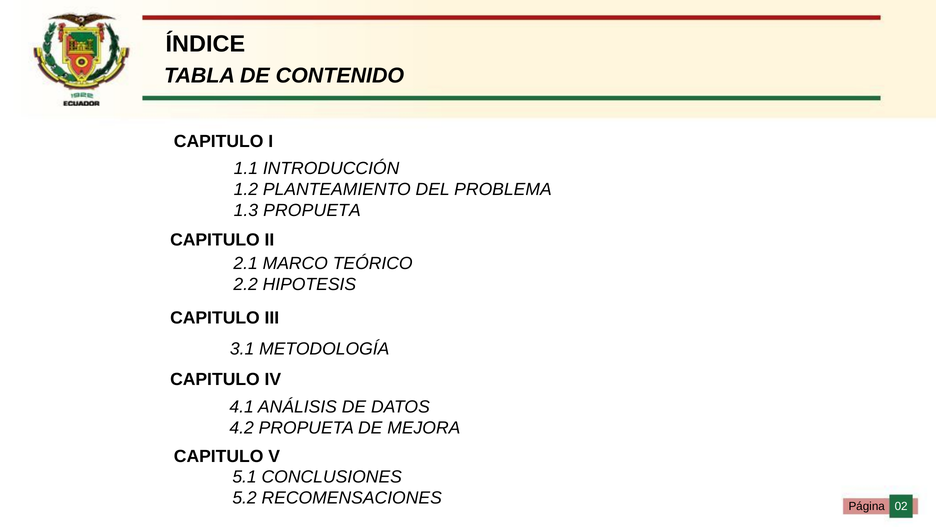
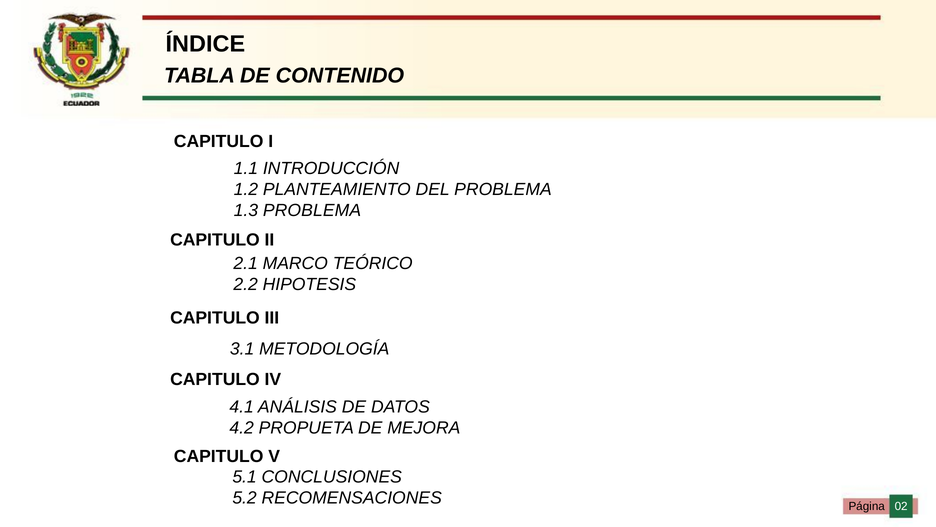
1.3 PROPUETA: PROPUETA -> PROBLEMA (312, 210)
